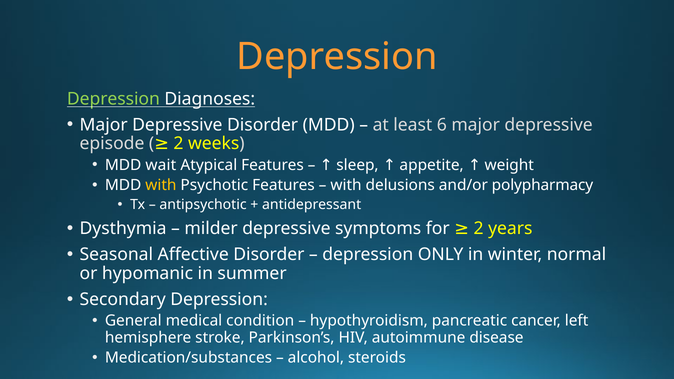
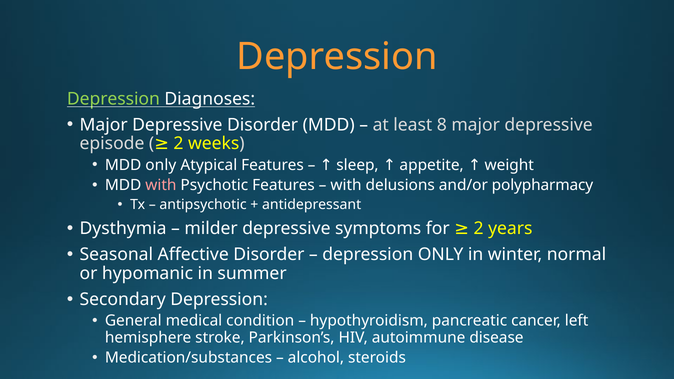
6: 6 -> 8 (442, 125)
MDD wait: wait -> only (161, 165)
with colour: yellow -> pink (161, 185)
